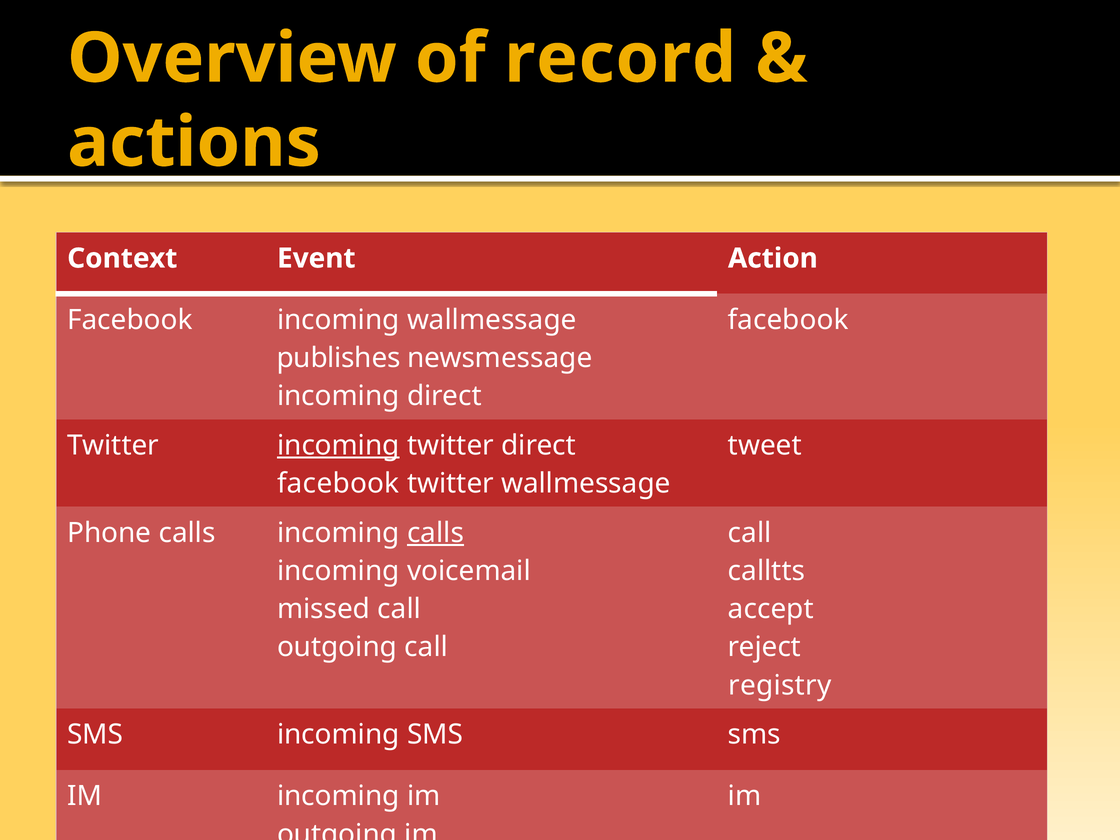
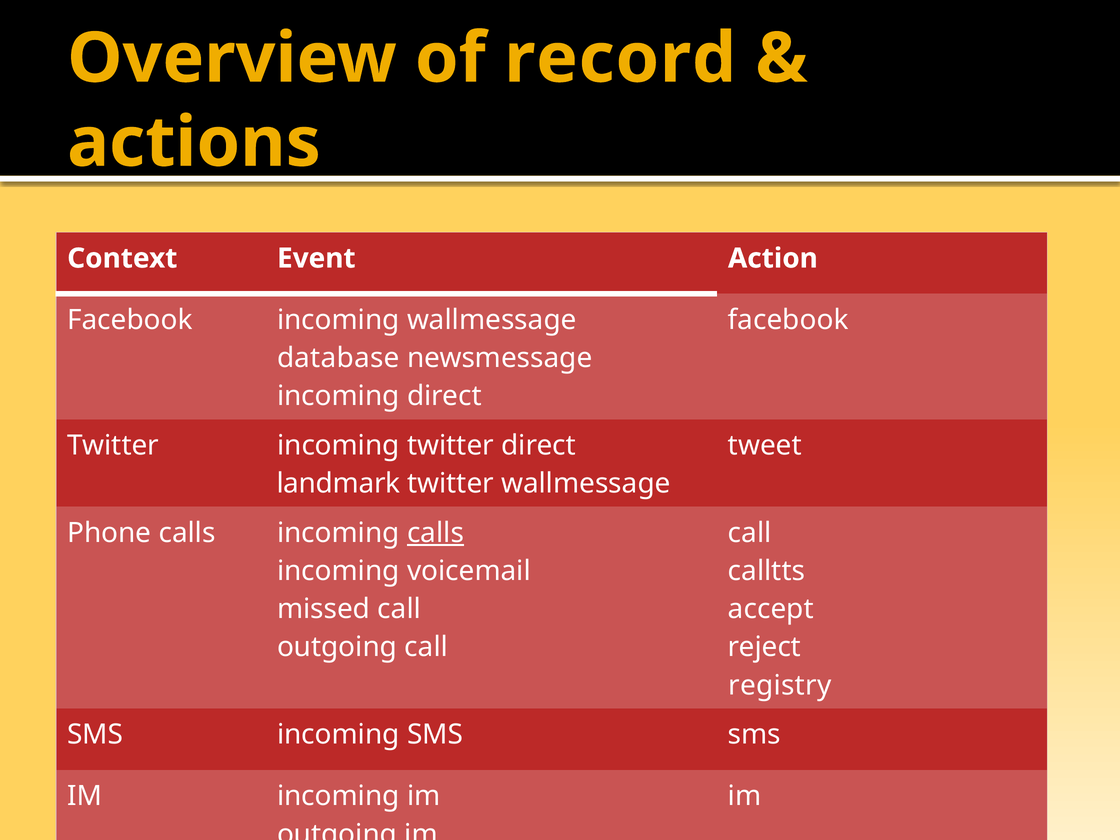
publishes: publishes -> database (338, 358)
incoming underline: present -> none (338, 445)
facebook: facebook -> landmark (338, 484)
